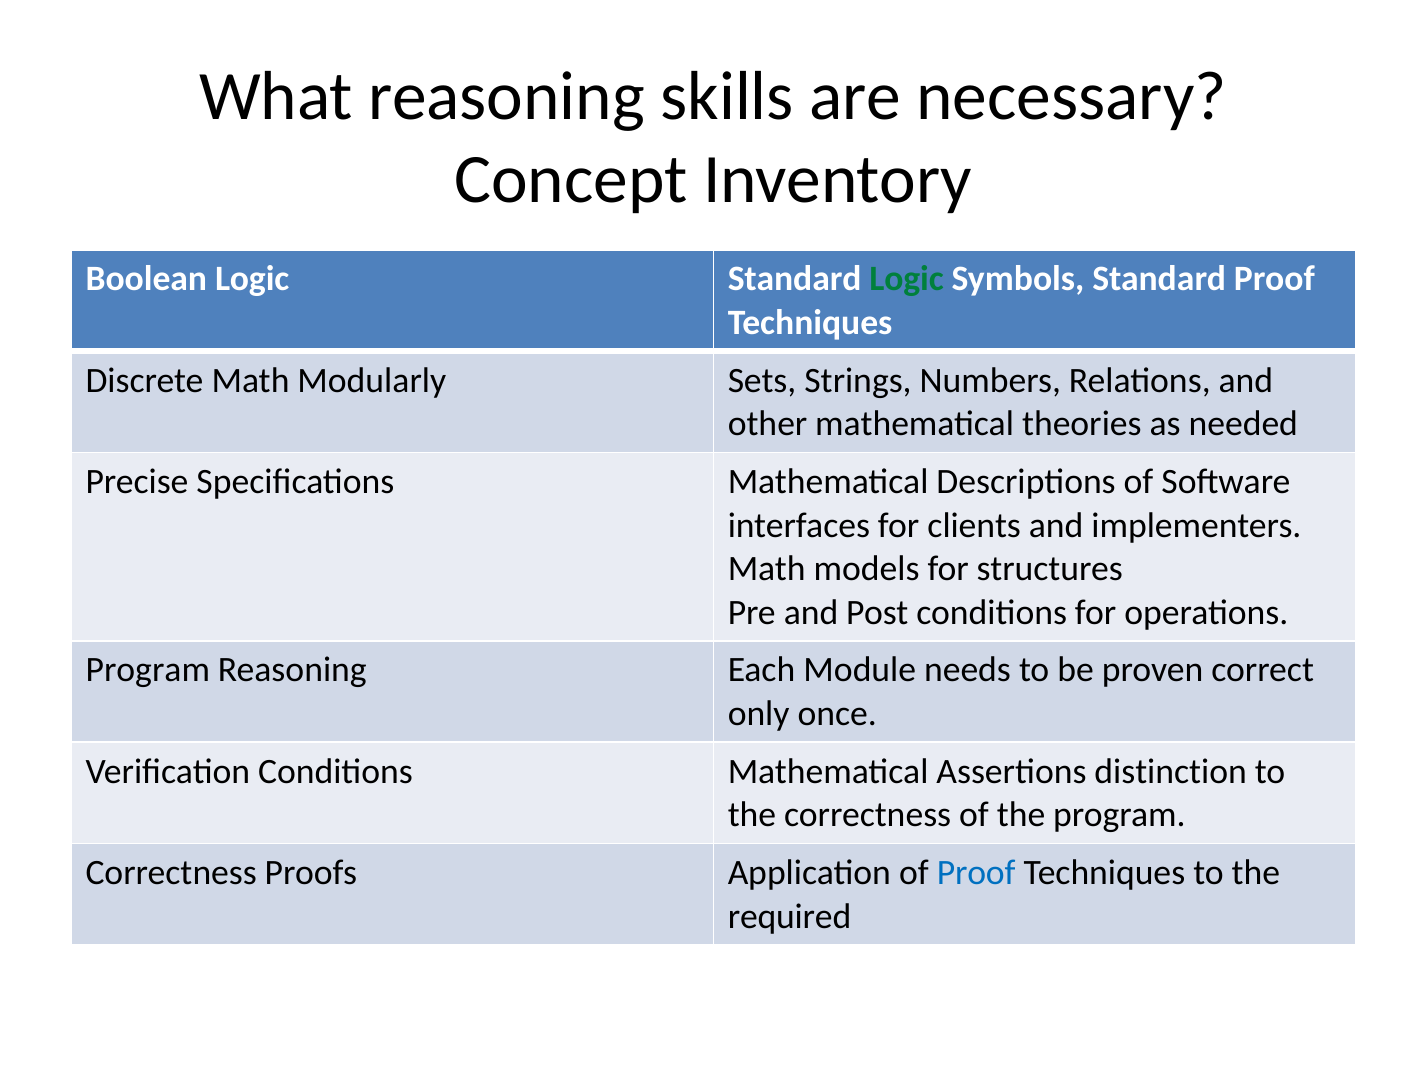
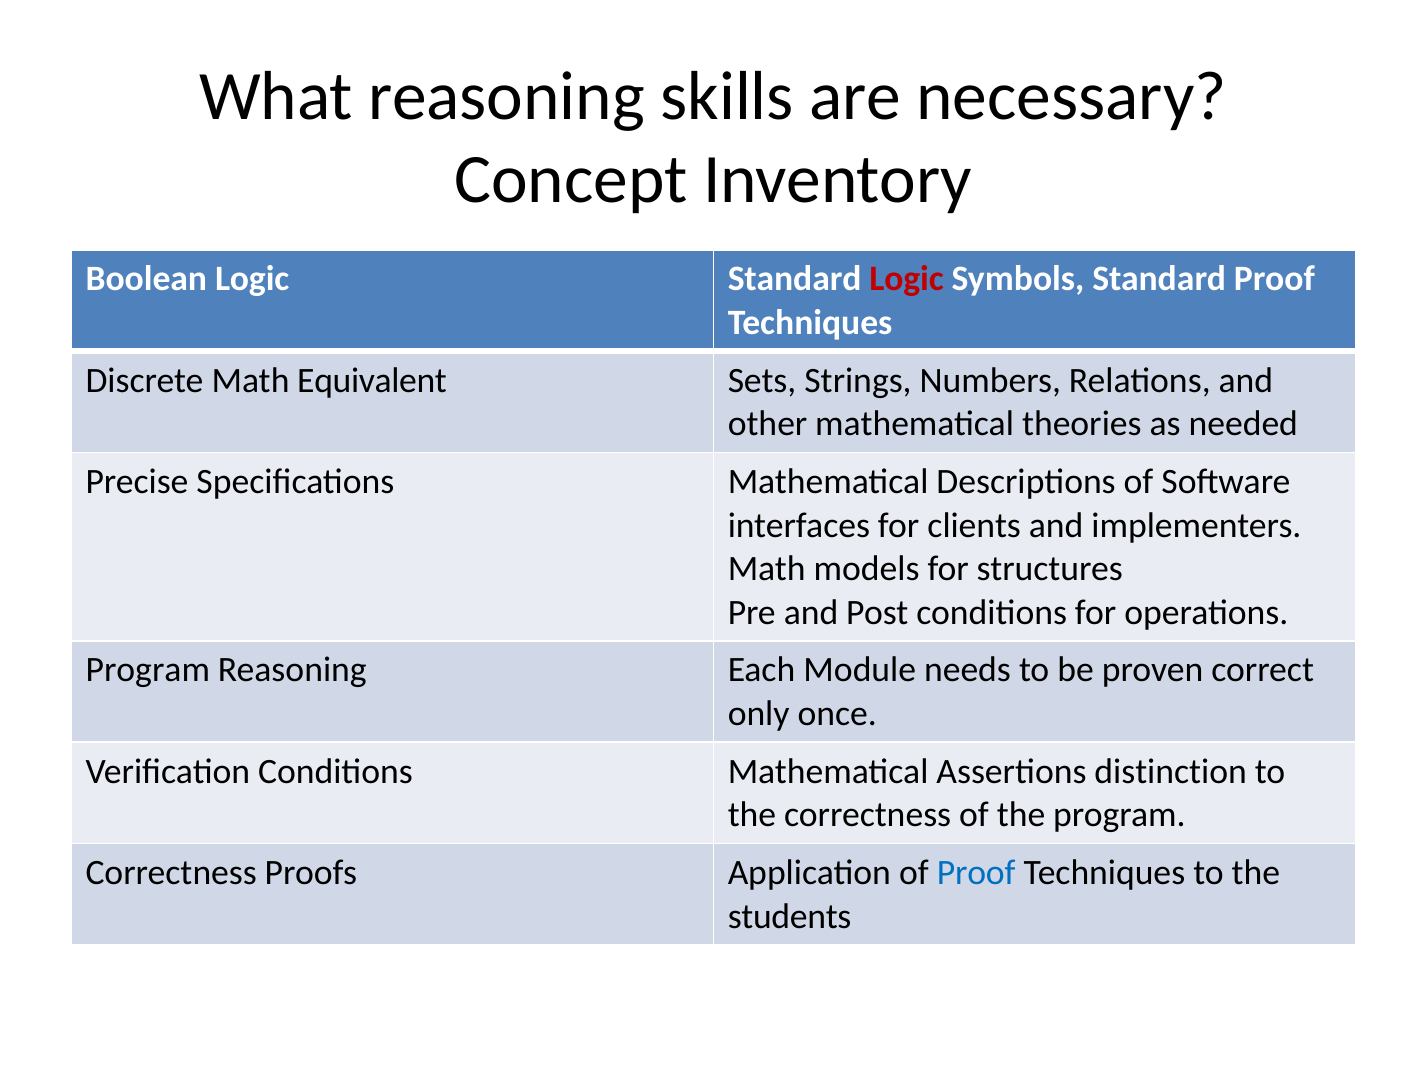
Logic colour: green -> red (907, 279)
Modularly: Modularly -> Equivalent (372, 380)
required: required -> students (790, 917)
